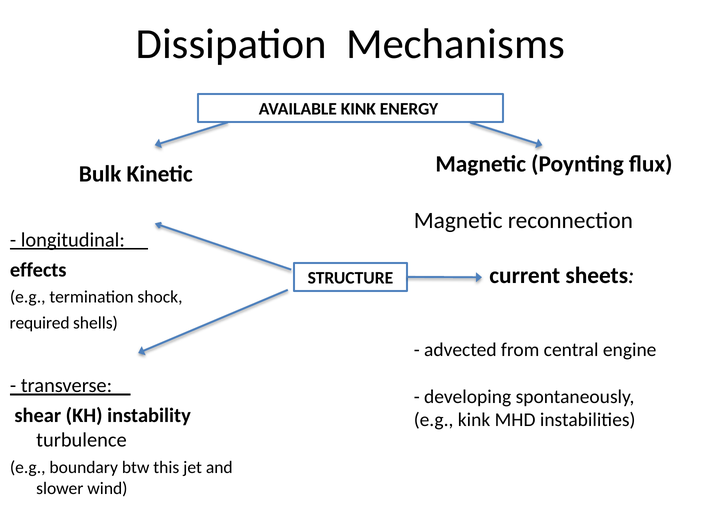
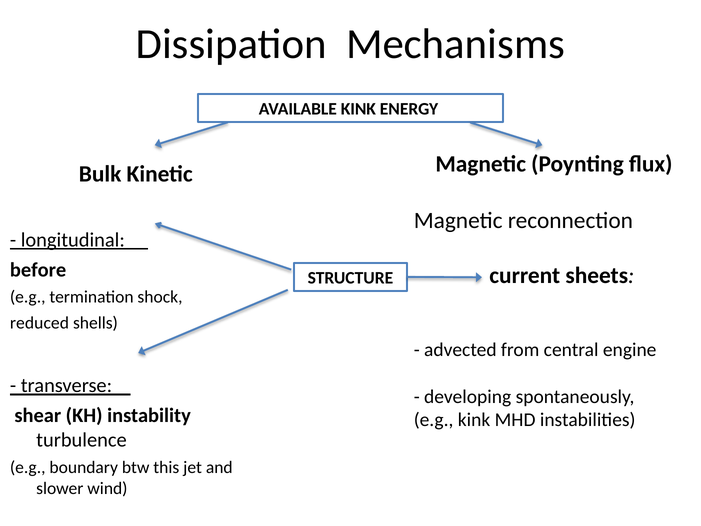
effects: effects -> before (38, 270)
required: required -> reduced (39, 323)
